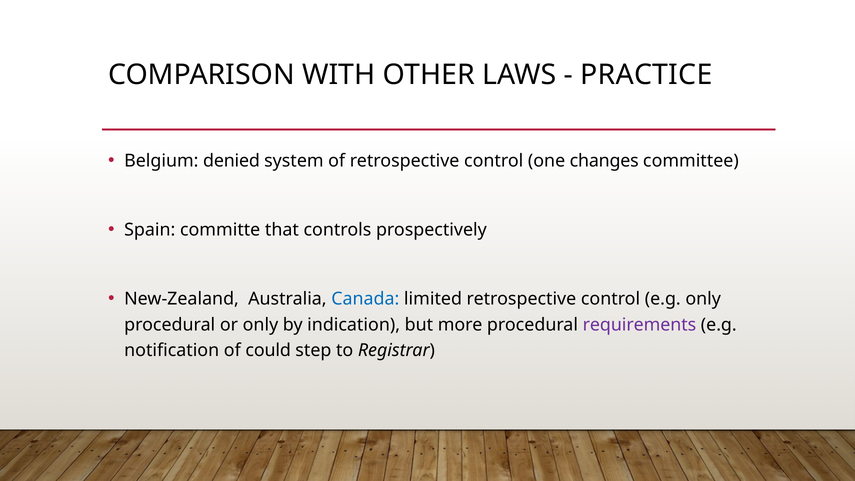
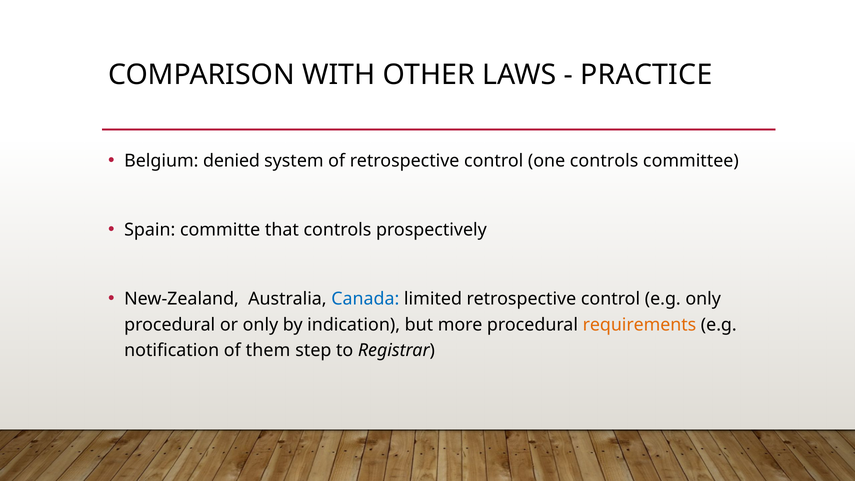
one changes: changes -> controls (604, 161)
requirements colour: purple -> orange (639, 325)
could: could -> them (268, 350)
